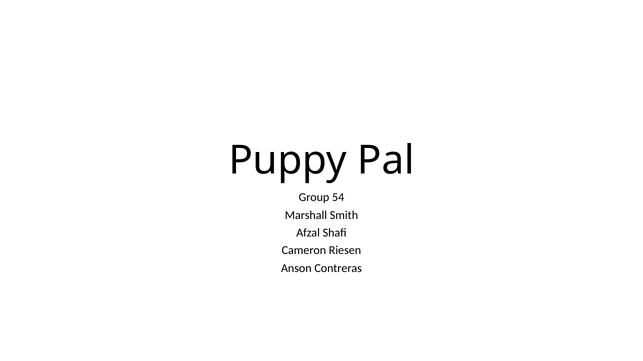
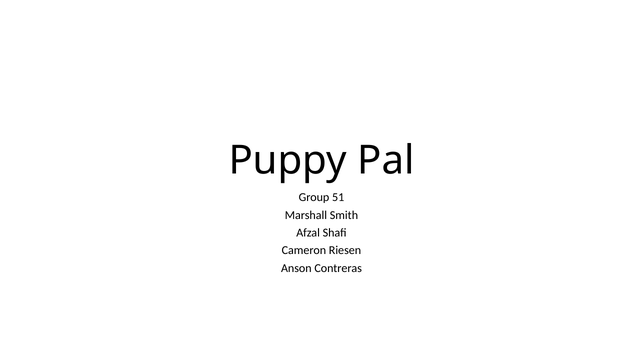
54: 54 -> 51 (338, 198)
